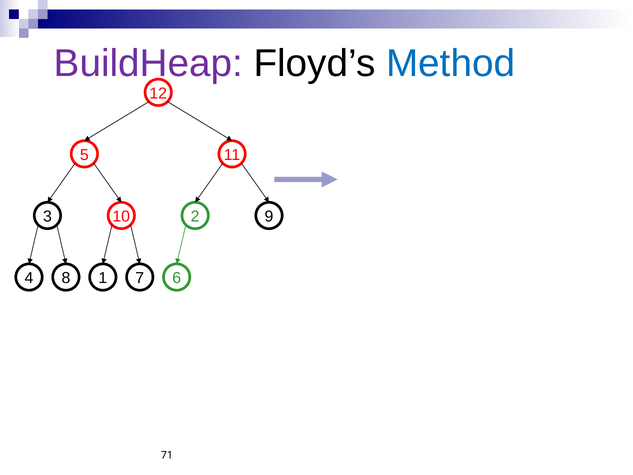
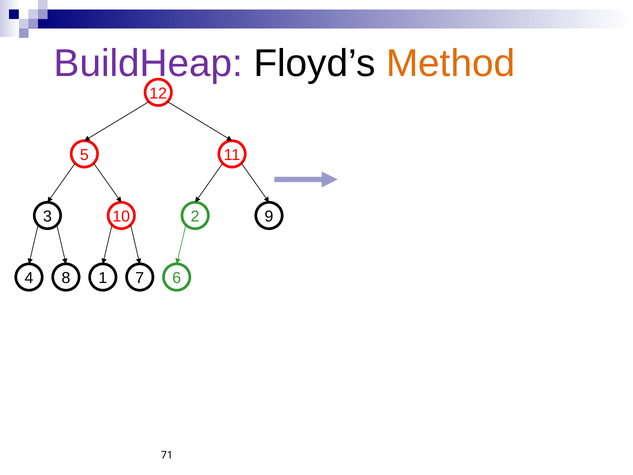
Method colour: blue -> orange (451, 63)
